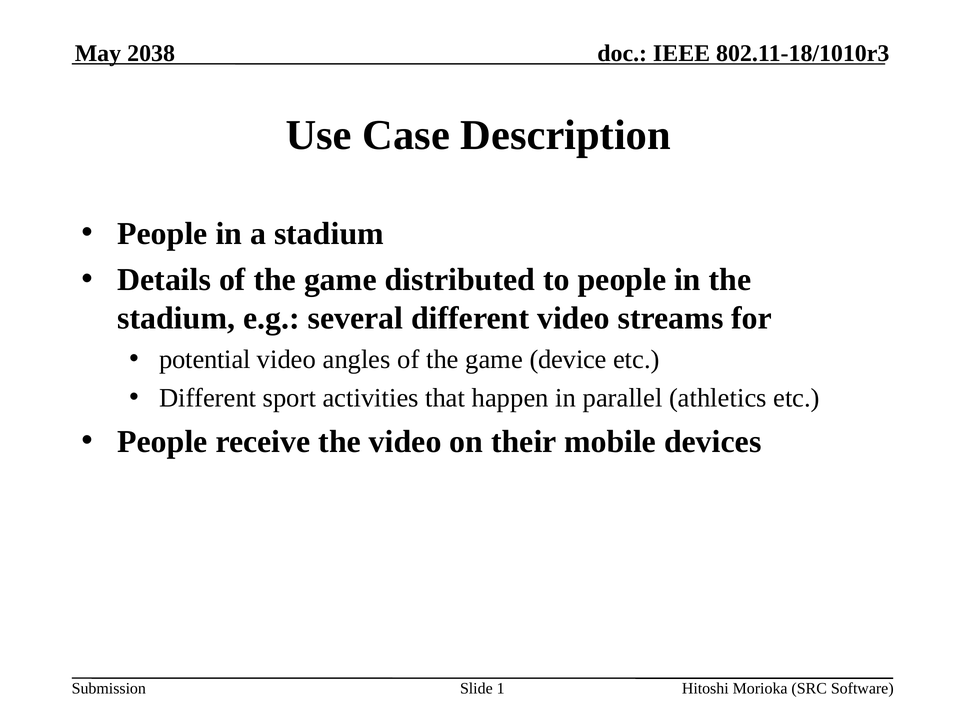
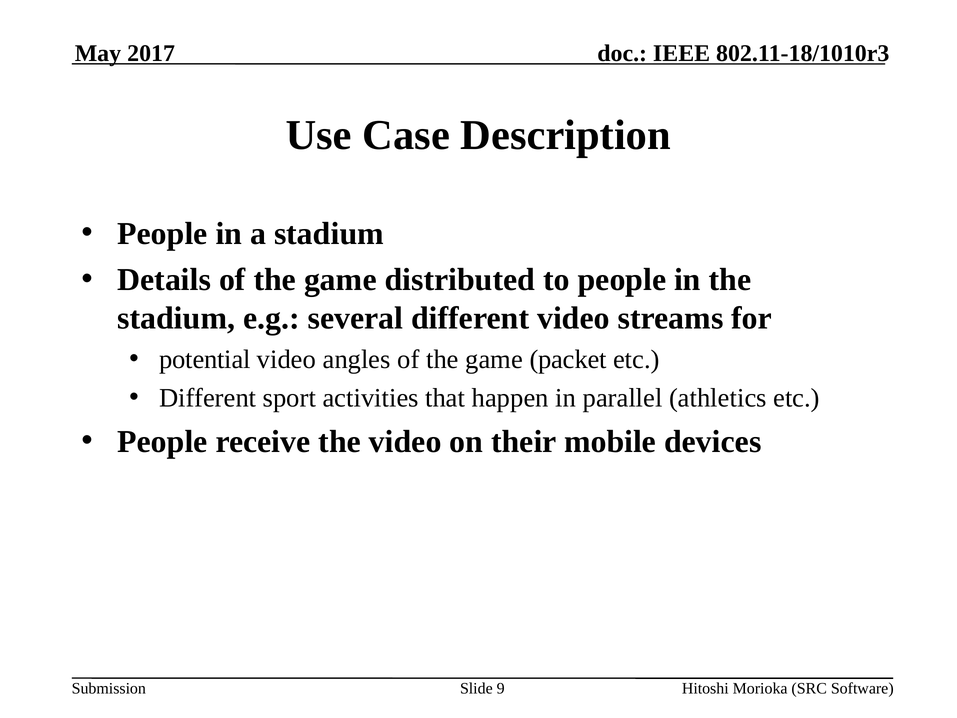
2038: 2038 -> 2017 (151, 53)
device: device -> packet (568, 359)
1: 1 -> 9 (501, 688)
